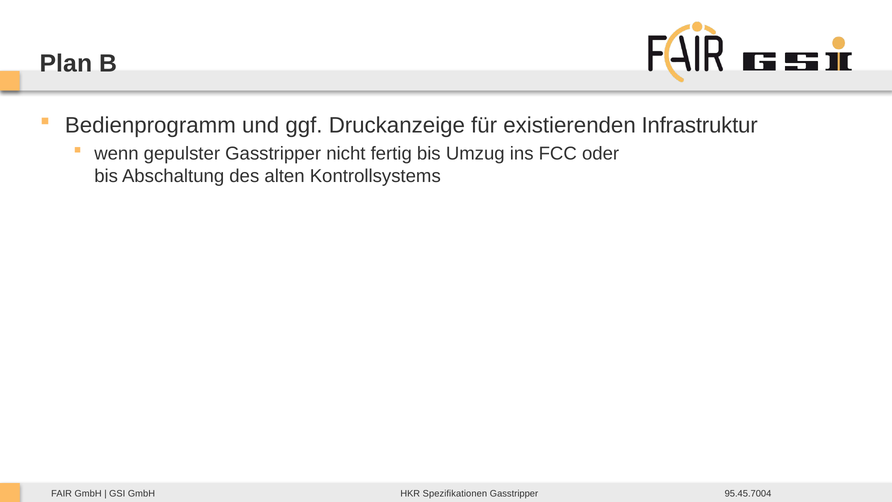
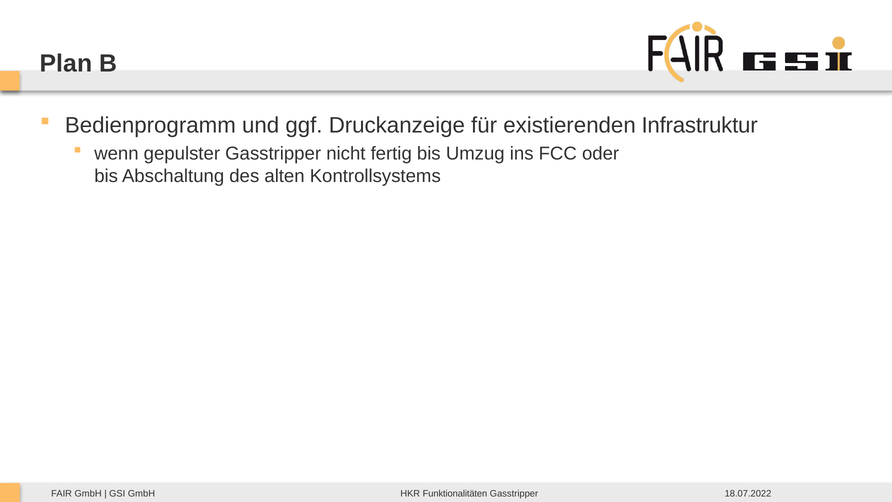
95.45.7004: 95.45.7004 -> 18.07.2022 (748, 493)
Spezifikationen: Spezifikationen -> Funktionalitäten (455, 494)
